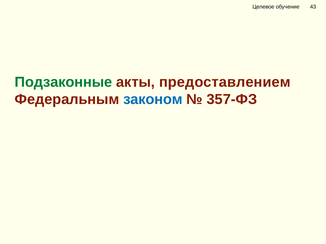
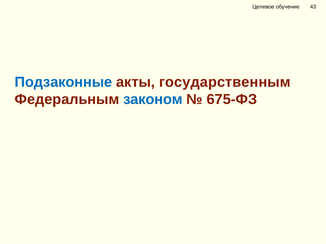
Подзаконные colour: green -> blue (63, 82)
предоставлением: предоставлением -> государственным (225, 82)
357-ФЗ: 357-ФЗ -> 675-ФЗ (232, 100)
